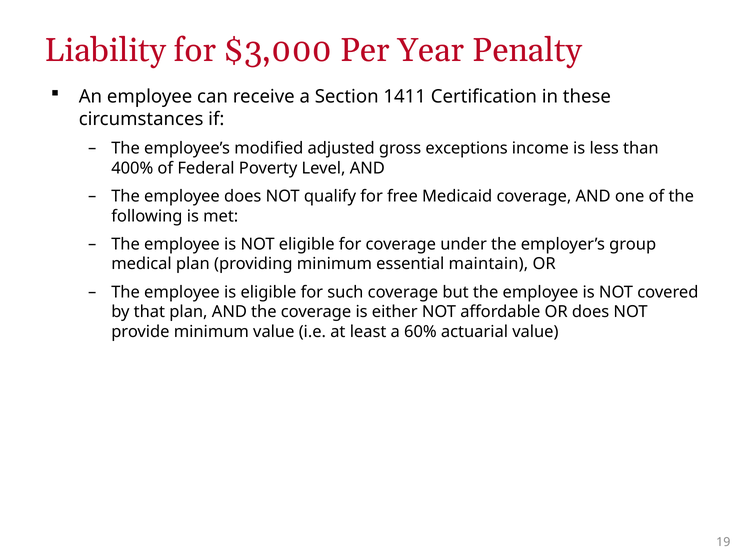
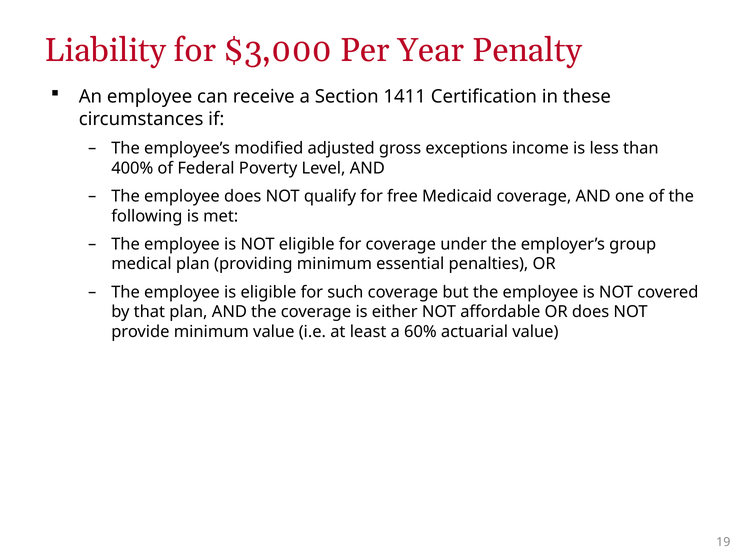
maintain: maintain -> penalties (488, 264)
